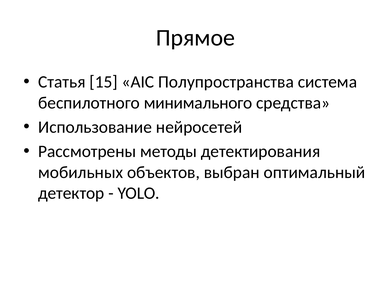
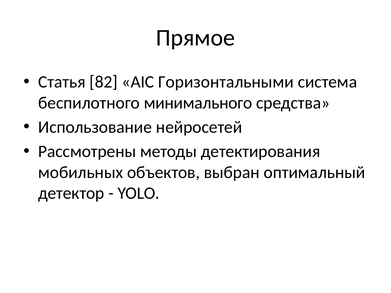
15: 15 -> 82 (104, 82)
Полупространства: Полупространства -> Горизонтальными (226, 82)
